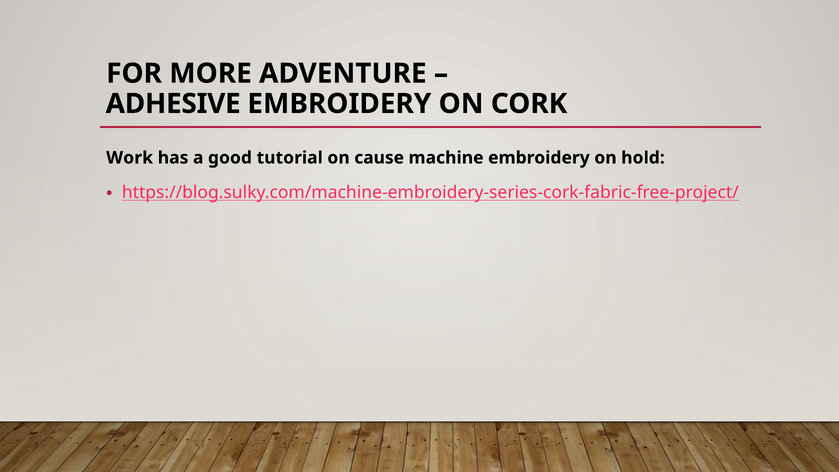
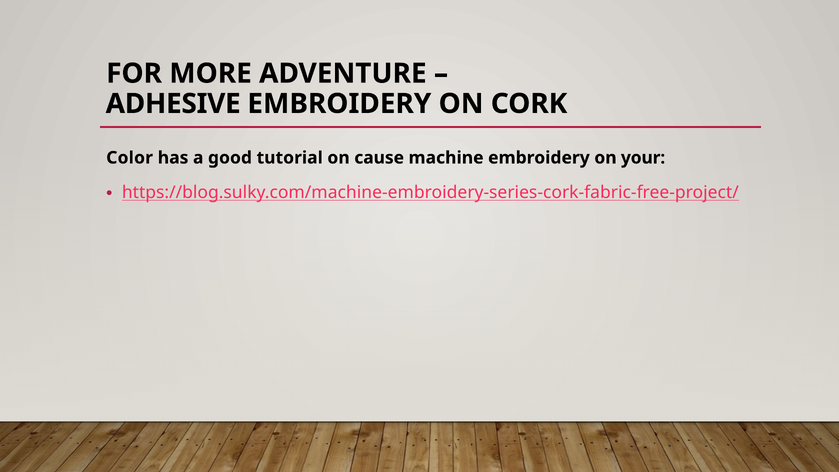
Work: Work -> Color (130, 158)
hold: hold -> your (643, 158)
